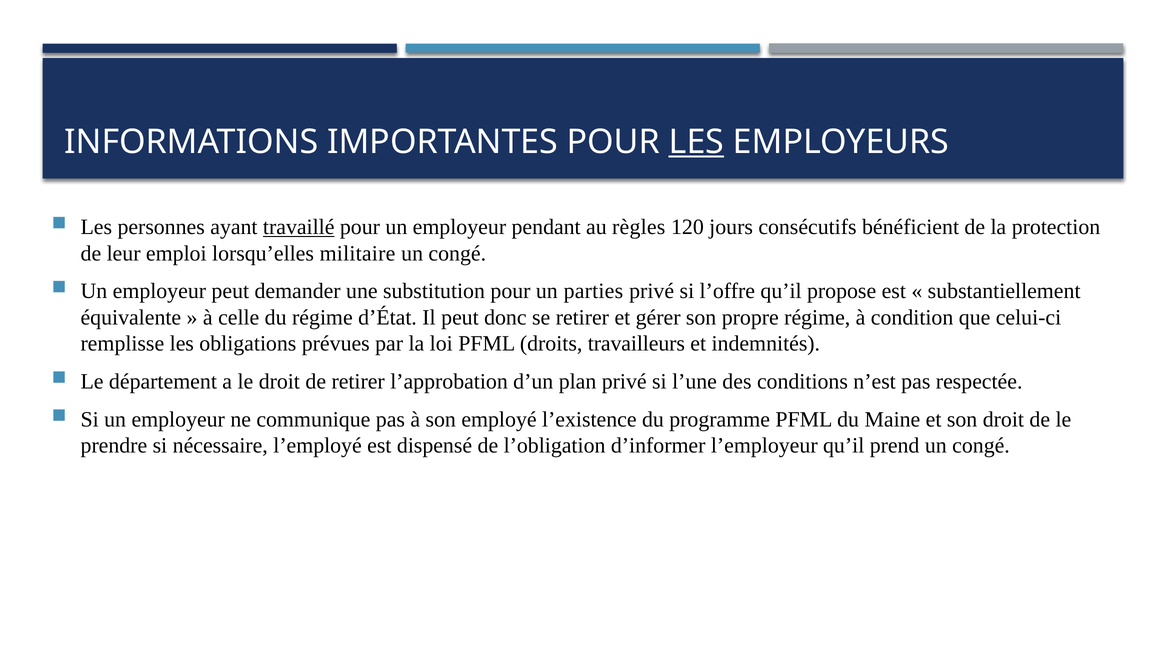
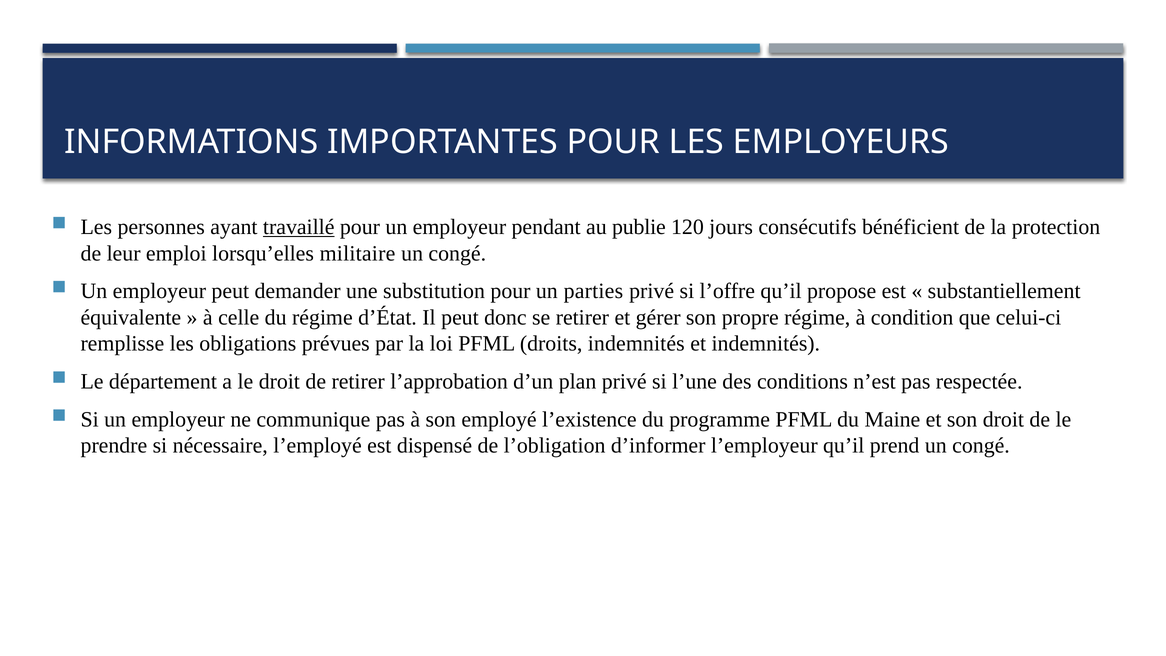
LES underline: present -> none (696, 142)
règles: règles -> publie (639, 227)
droits travailleurs: travailleurs -> indemnités (636, 344)
